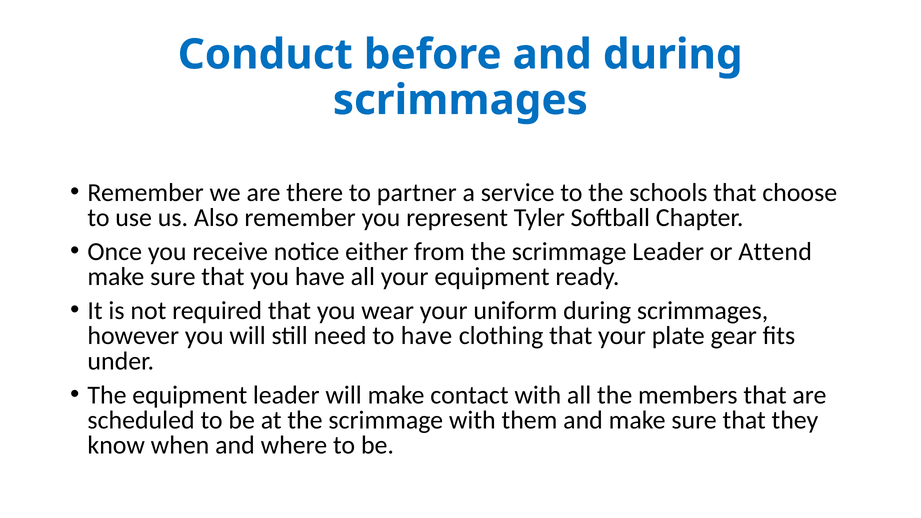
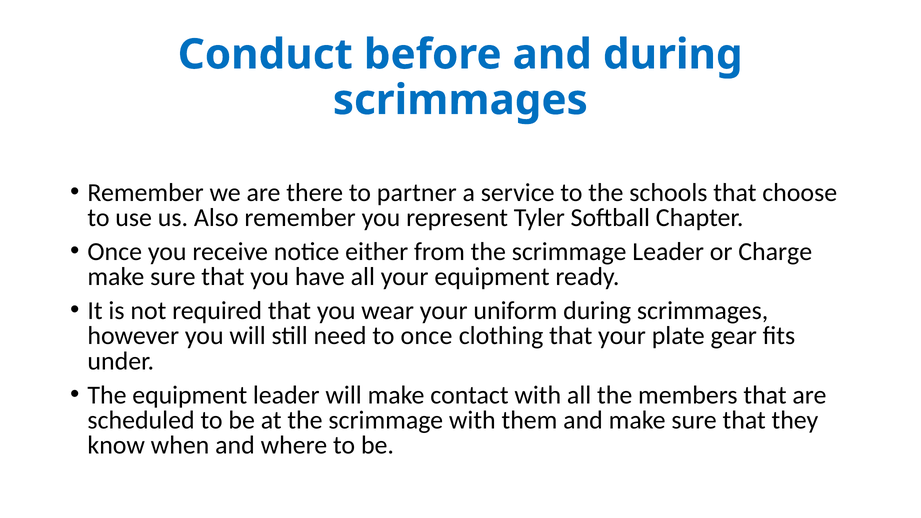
Attend: Attend -> Charge (775, 252)
to have: have -> once (426, 336)
